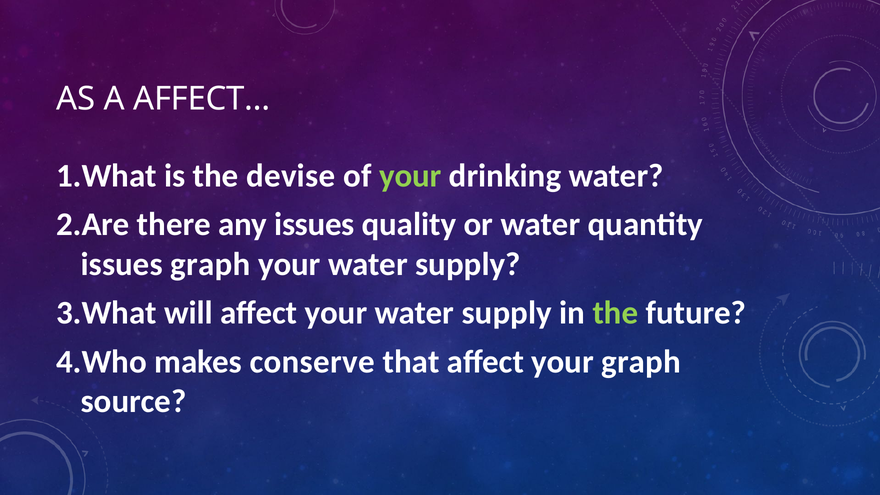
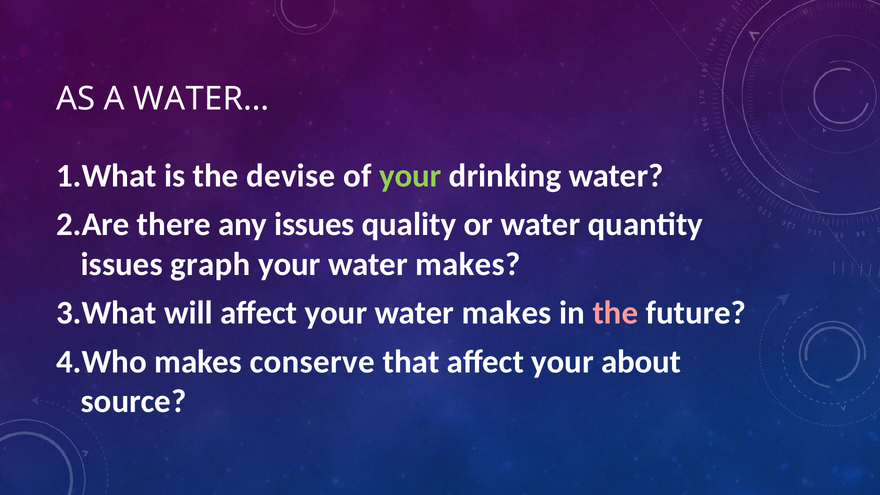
AFFECT…: AFFECT… -> WATER… (202, 99)
supply: supply -> makes (468, 264)
affect your water supply: supply -> makes (507, 313)
the colour: light green -> pink (615, 313)
your graph: graph -> about (641, 362)
